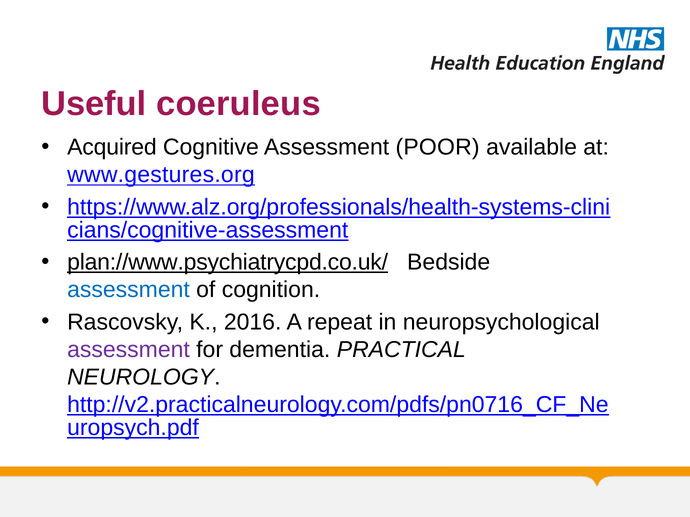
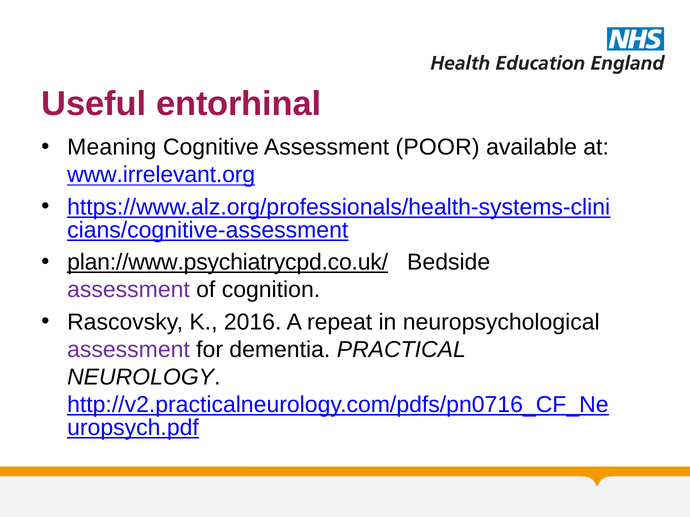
coeruleus: coeruleus -> entorhinal (239, 104)
Acquired: Acquired -> Meaning (112, 147)
www.gestures.org: www.gestures.org -> www.irrelevant.org (161, 175)
assessment colour: blue -> purple (129, 290)
